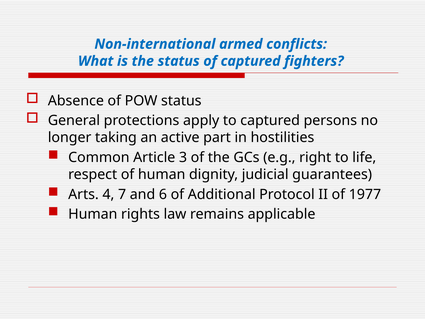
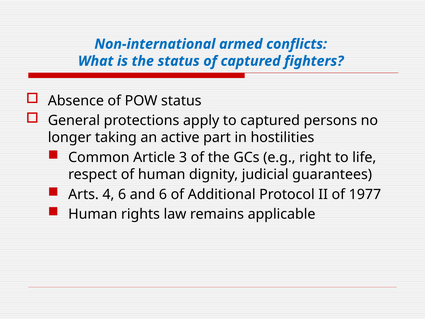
4 7: 7 -> 6 (122, 194)
